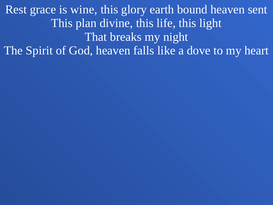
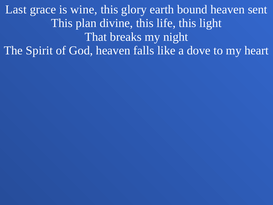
Rest: Rest -> Last (16, 9)
